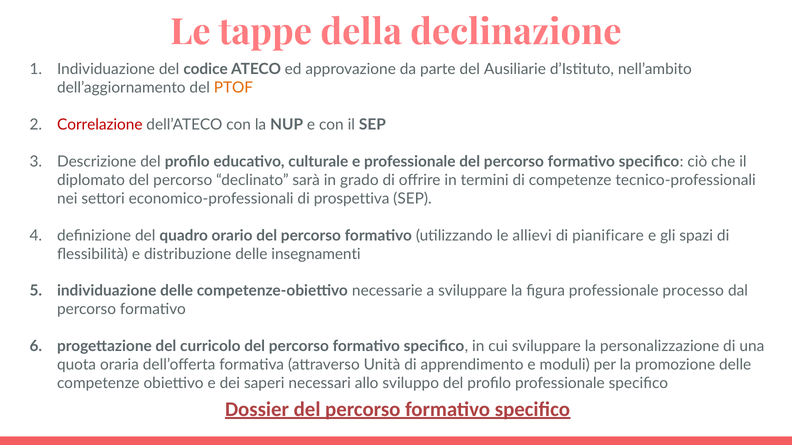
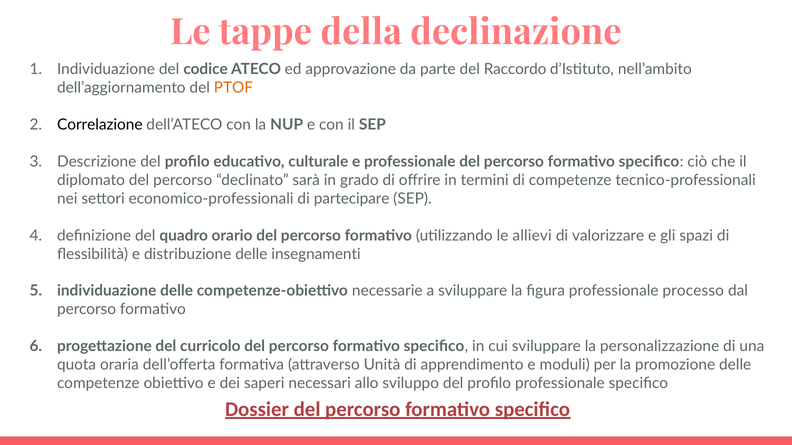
Ausiliarie: Ausiliarie -> Raccordo (515, 69)
Correlazione colour: red -> black (100, 125)
prospettiva: prospettiva -> partecipare (352, 199)
pianificare: pianificare -> valorizzare (608, 236)
